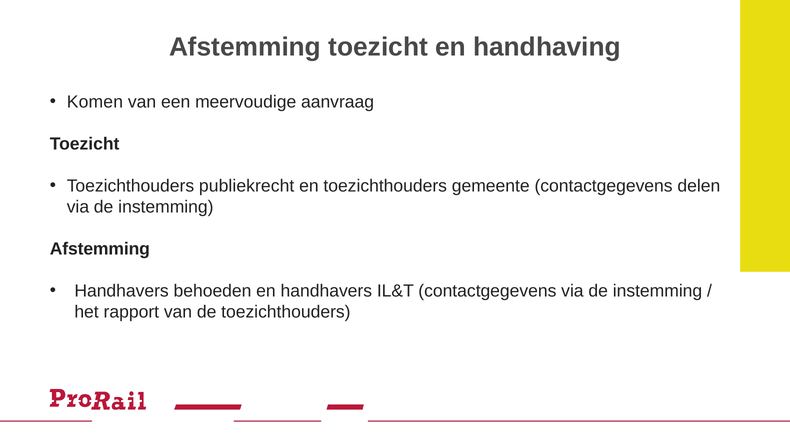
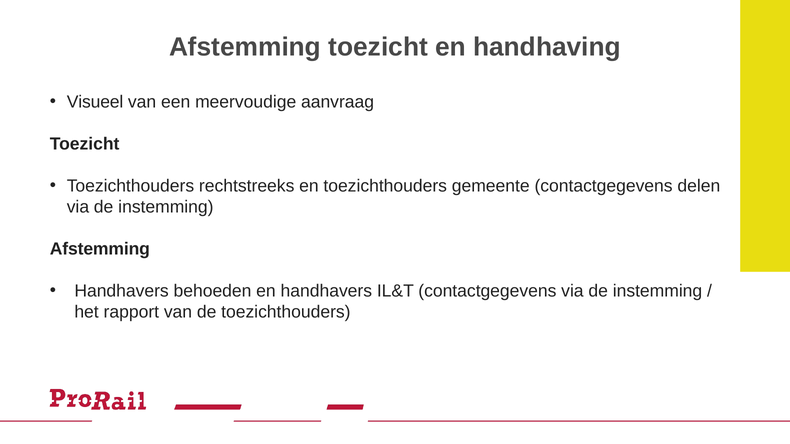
Komen: Komen -> Visueel (95, 102)
publiekrecht: publiekrecht -> rechtstreeks (247, 186)
